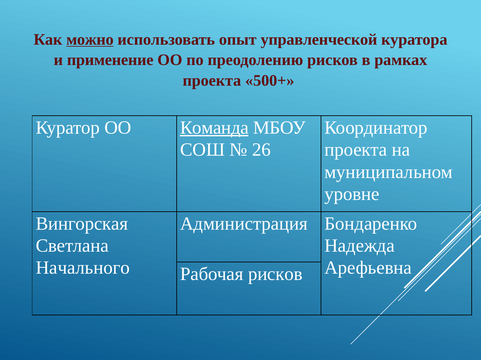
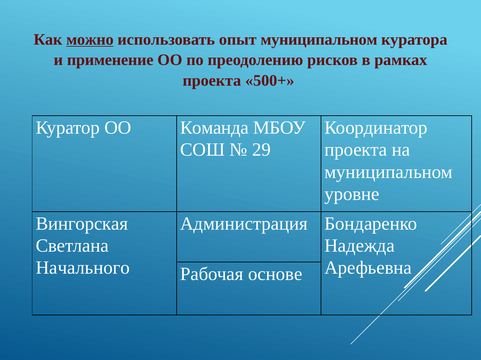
опыт управленческой: управленческой -> муниципальном (319, 40)
Команда underline: present -> none (214, 128)
26: 26 -> 29 (261, 150)
Рабочая рисков: рисков -> основе (275, 275)
